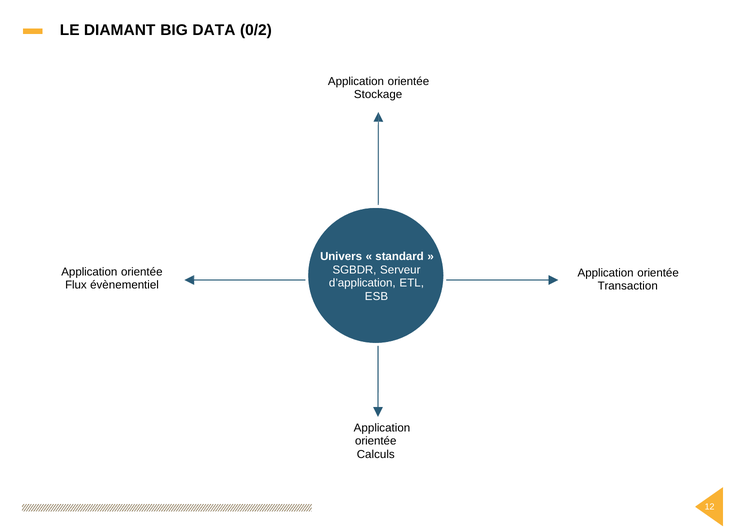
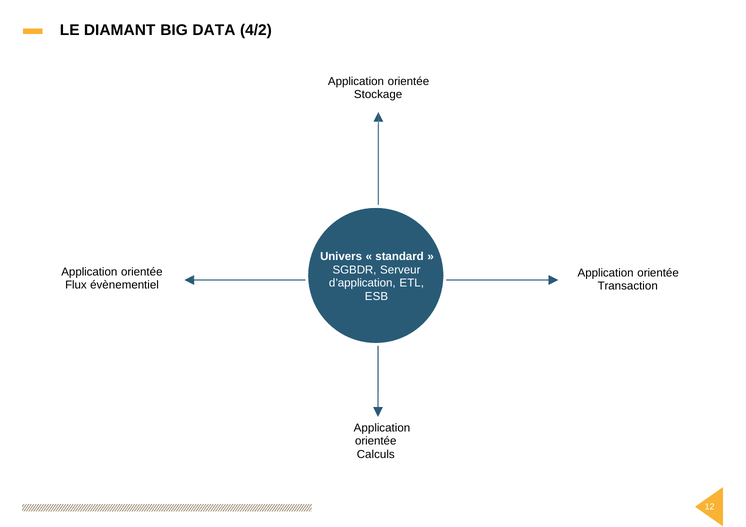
0/2: 0/2 -> 4/2 (256, 30)
